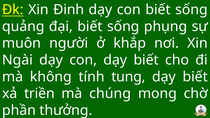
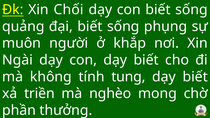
Đinh: Đinh -> Chối (69, 10)
chúng: chúng -> nghèo (110, 94)
